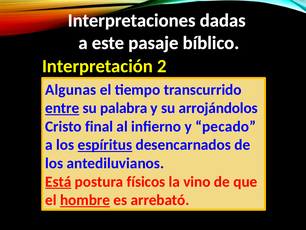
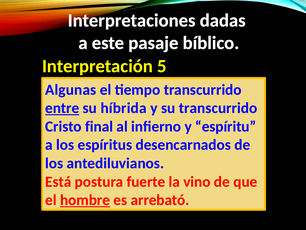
2: 2 -> 5 (162, 66)
palabra: palabra -> híbrida (124, 108)
su arrojándolos: arrojándolos -> transcurrido (218, 108)
pecado: pecado -> espíritu (226, 126)
espíritus underline: present -> none (105, 145)
Está underline: present -> none (58, 181)
físicos: físicos -> fuerte (146, 181)
